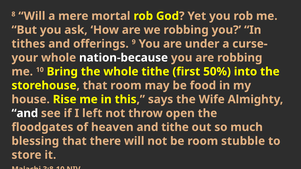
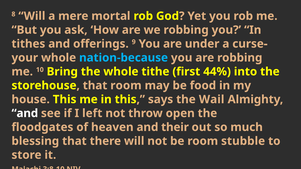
nation-because colour: white -> light blue (124, 58)
50%: 50% -> 44% (217, 72)
house Rise: Rise -> This (65, 100)
Wife: Wife -> Wail (212, 100)
and tithe: tithe -> their (175, 127)
